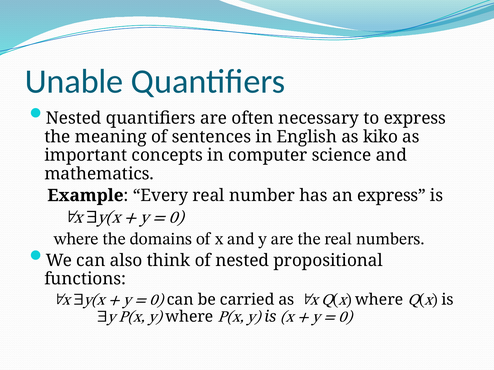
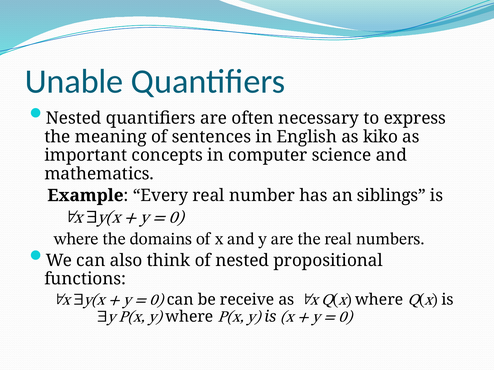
an express: express -> siblings (391, 196)
carried: carried -> receive (247, 300)
